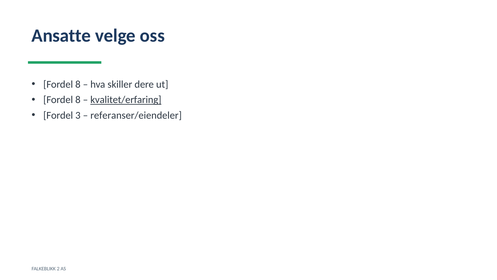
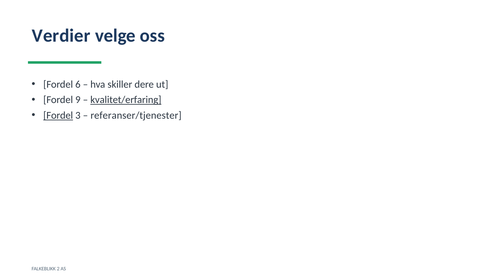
Ansatte: Ansatte -> Verdier (61, 35)
8: 8 -> 6 (78, 84)
8: 8 -> 9 (78, 100)
Fordel underline: none -> present (58, 115)
referanser/eiendeler: referanser/eiendeler -> referanser/tjenester (136, 115)
